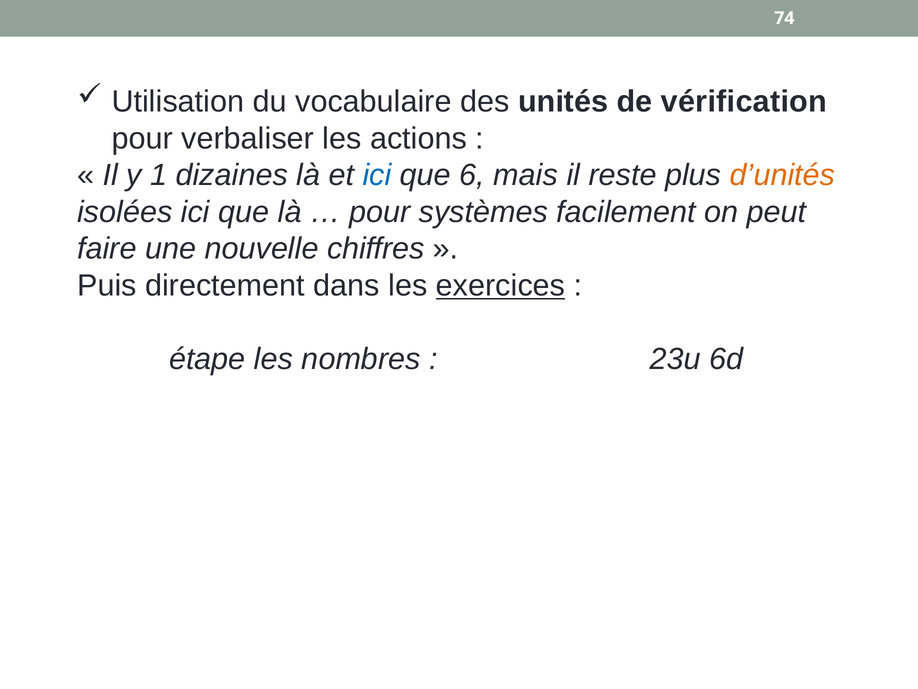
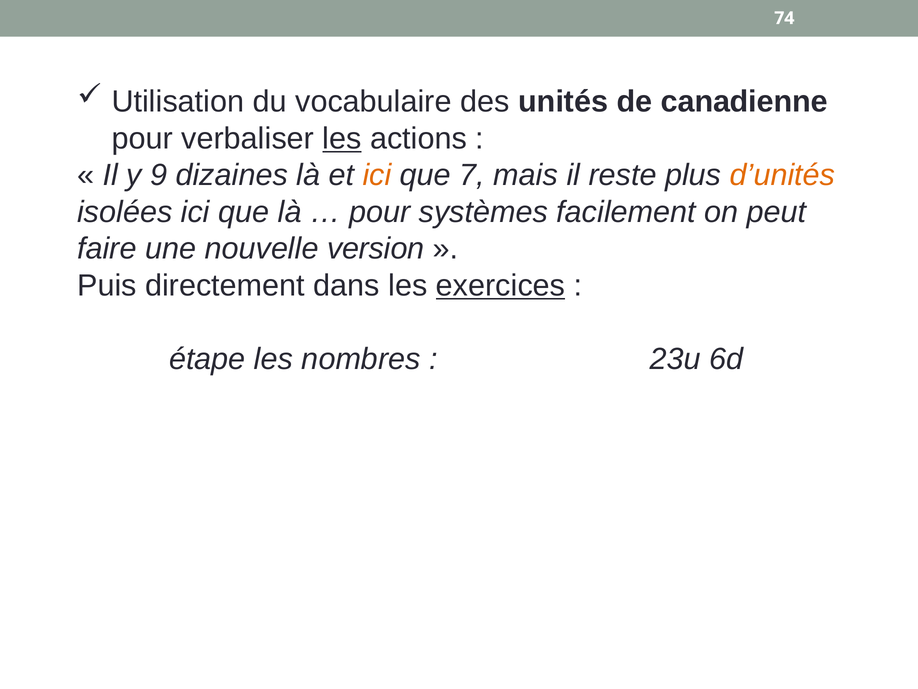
vérification: vérification -> canadienne (744, 102)
les underline: none -> present (342, 138)
1: 1 -> 9 (159, 175)
ici colour: blue -> orange (377, 175)
6: 6 -> 7 (472, 175)
chiffres: chiffres -> version (376, 249)
